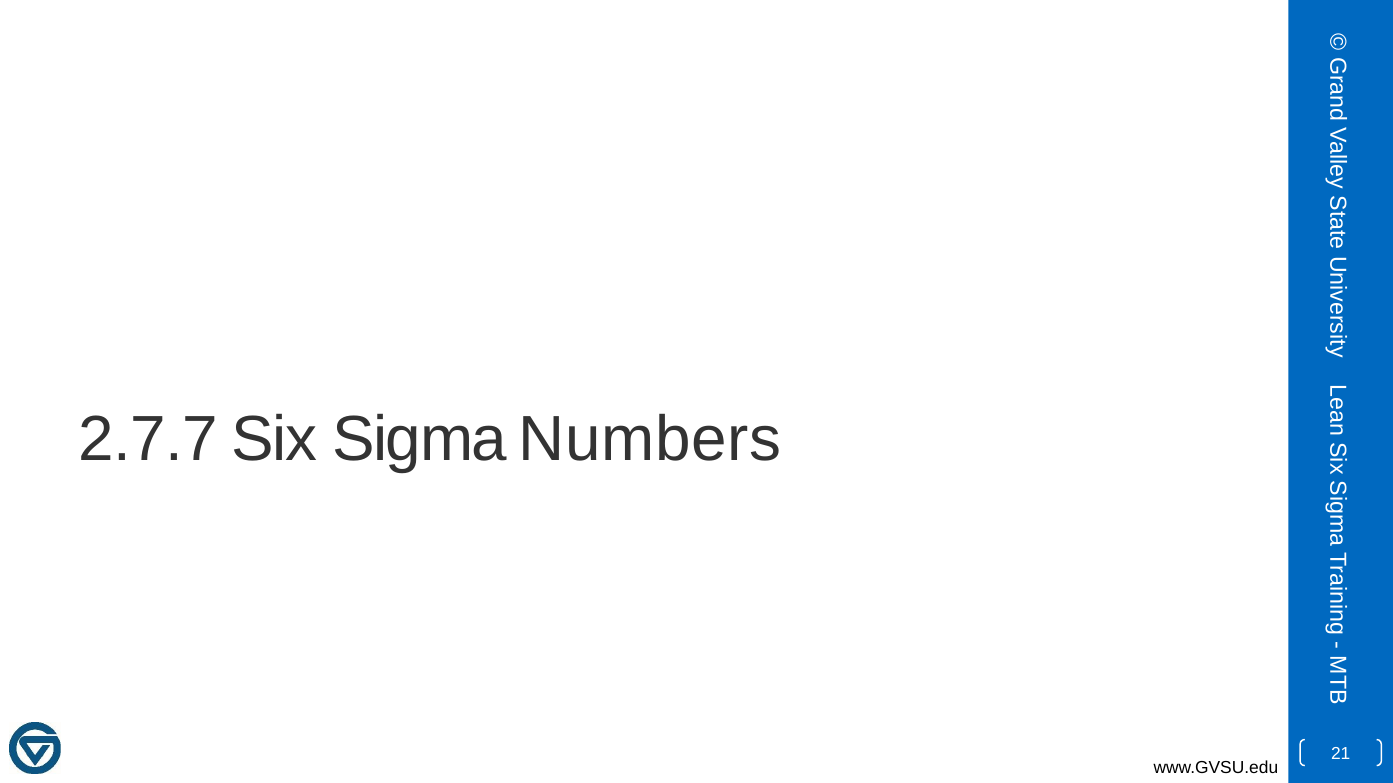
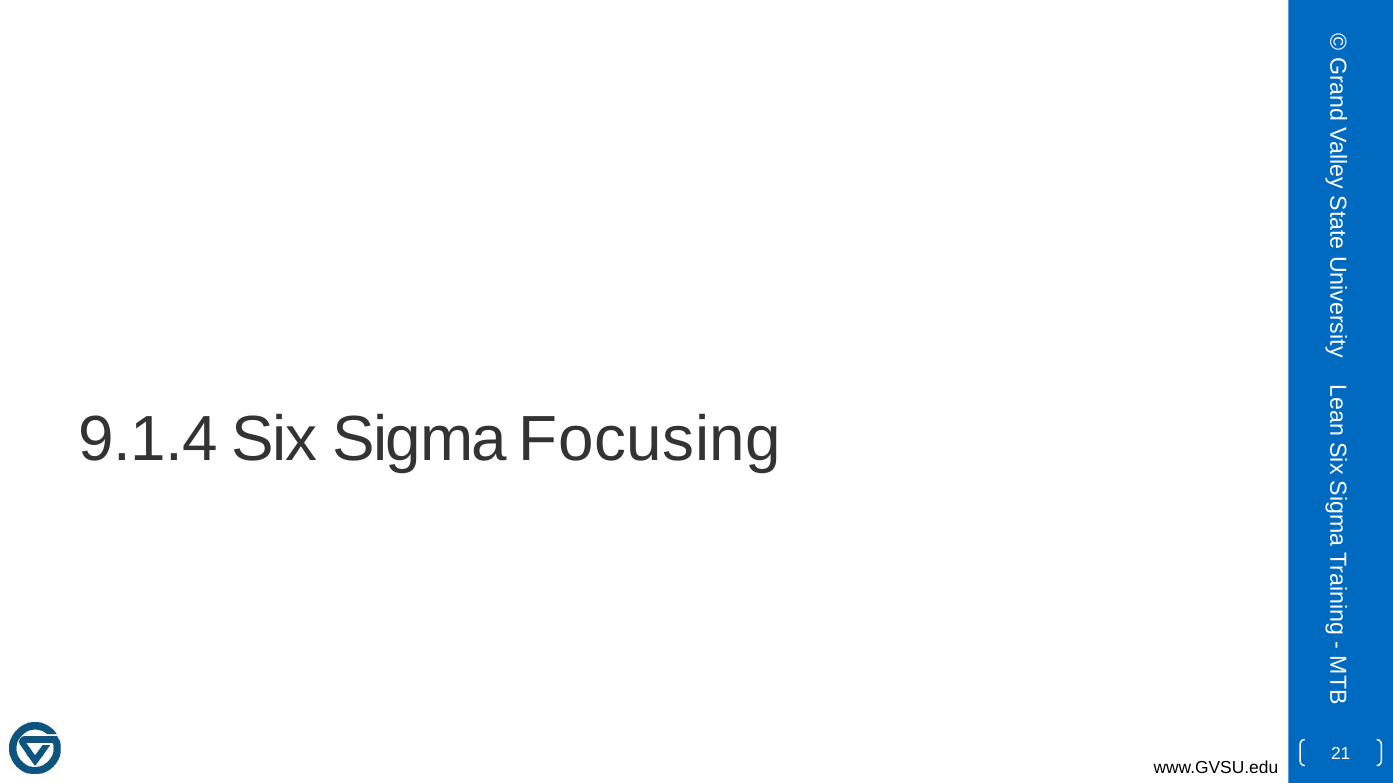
2.7.7: 2.7.7 -> 9.1.4 (149, 440)
Numbers: Numbers -> Focusing (650, 440)
